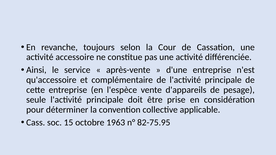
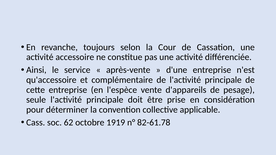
15: 15 -> 62 (69, 123)
1963: 1963 -> 1919 (116, 123)
82-75.95: 82-75.95 -> 82-61.78 (154, 123)
